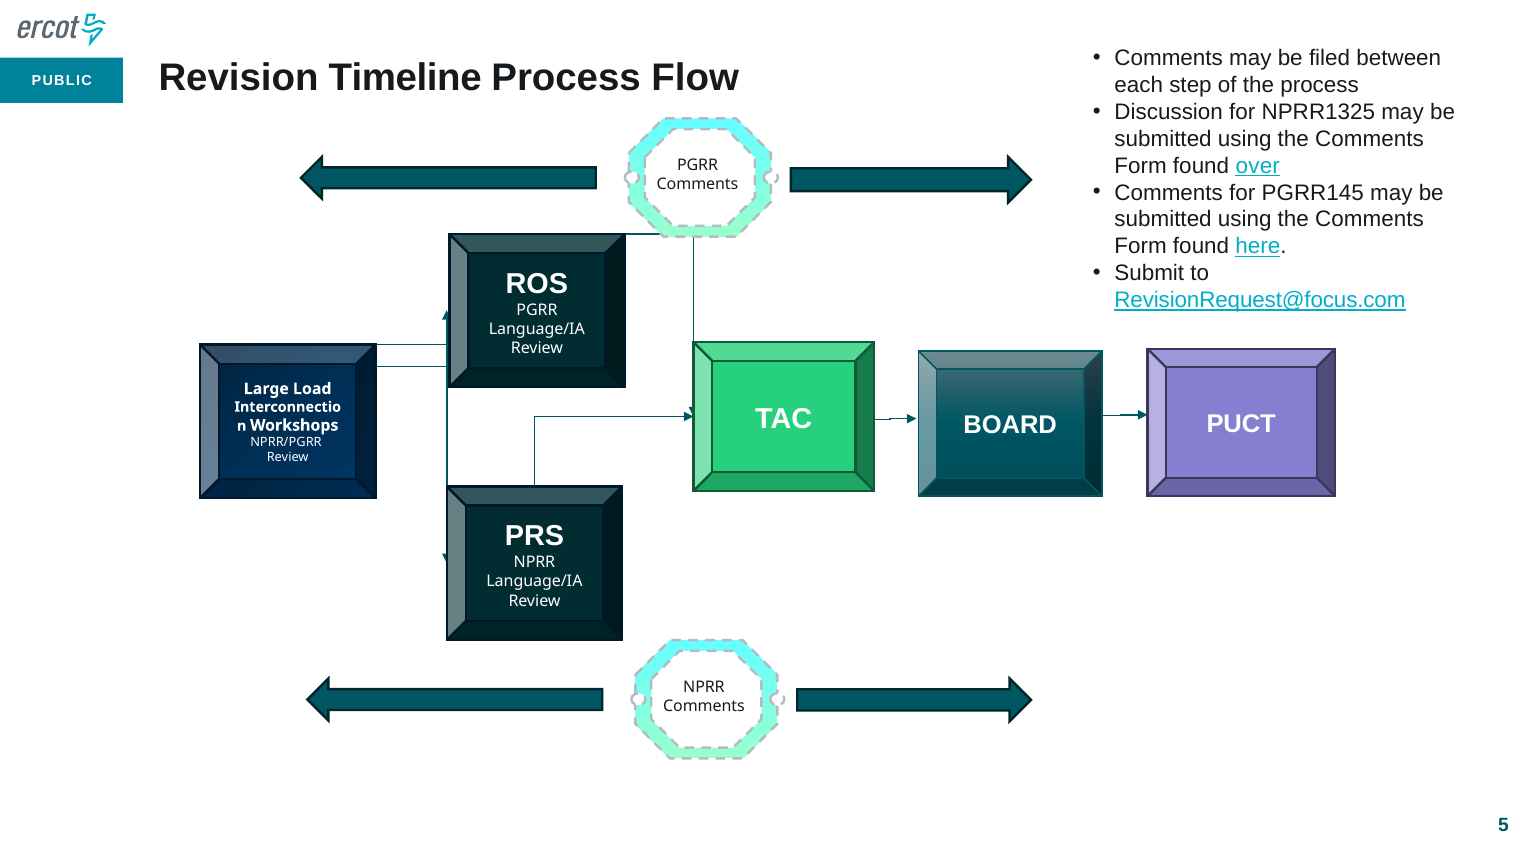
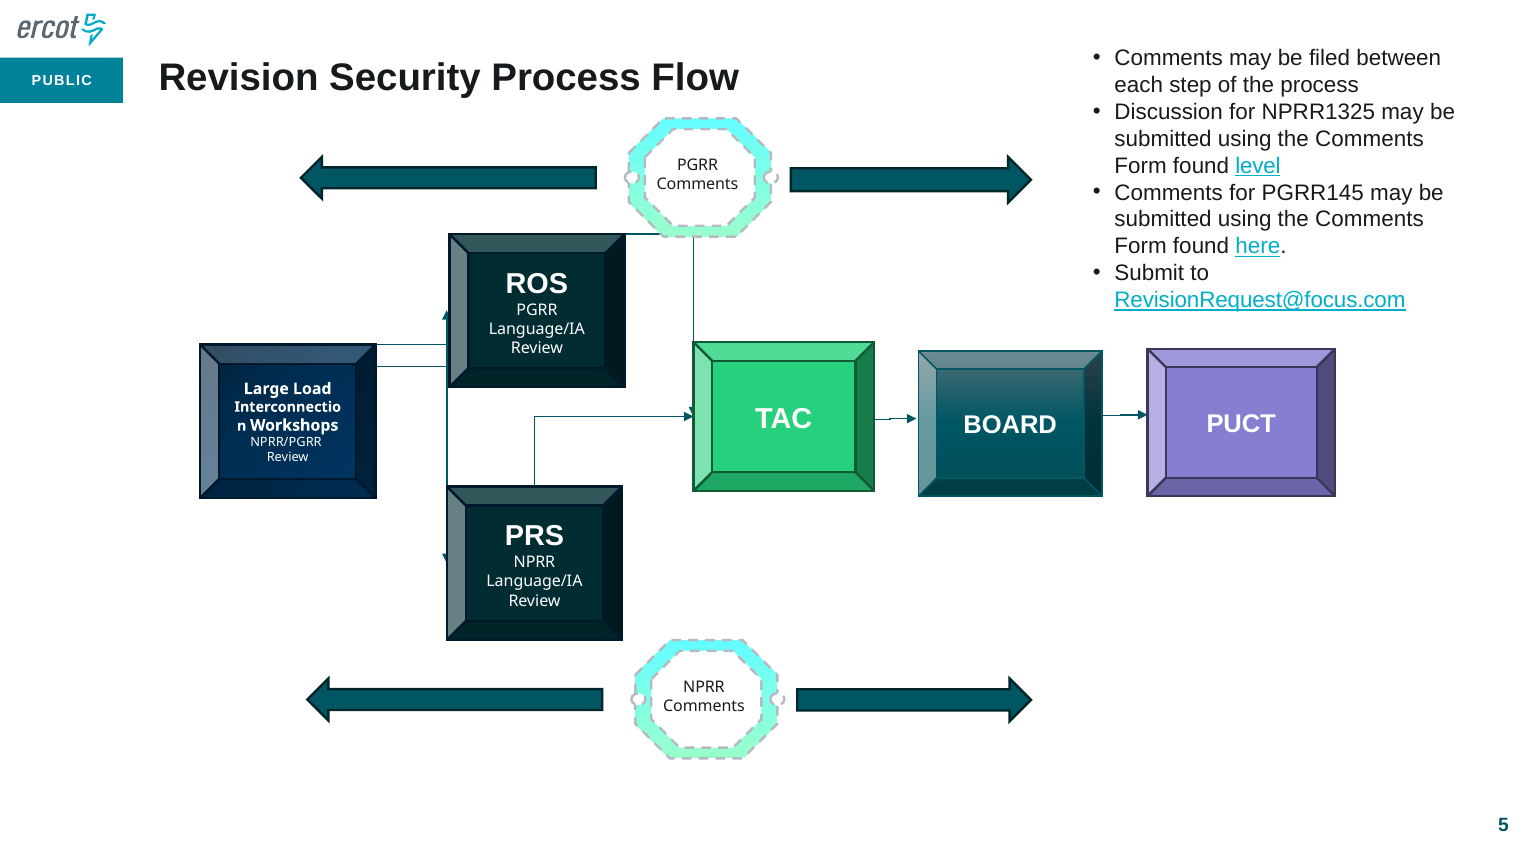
Timeline: Timeline -> Security (405, 78)
over: over -> level (1258, 166)
